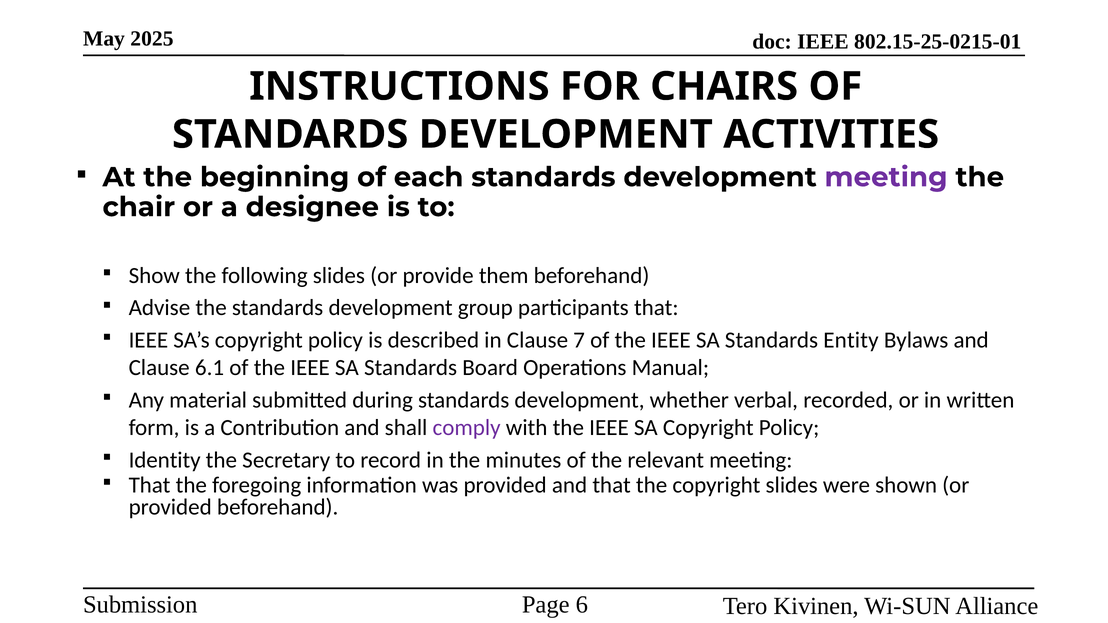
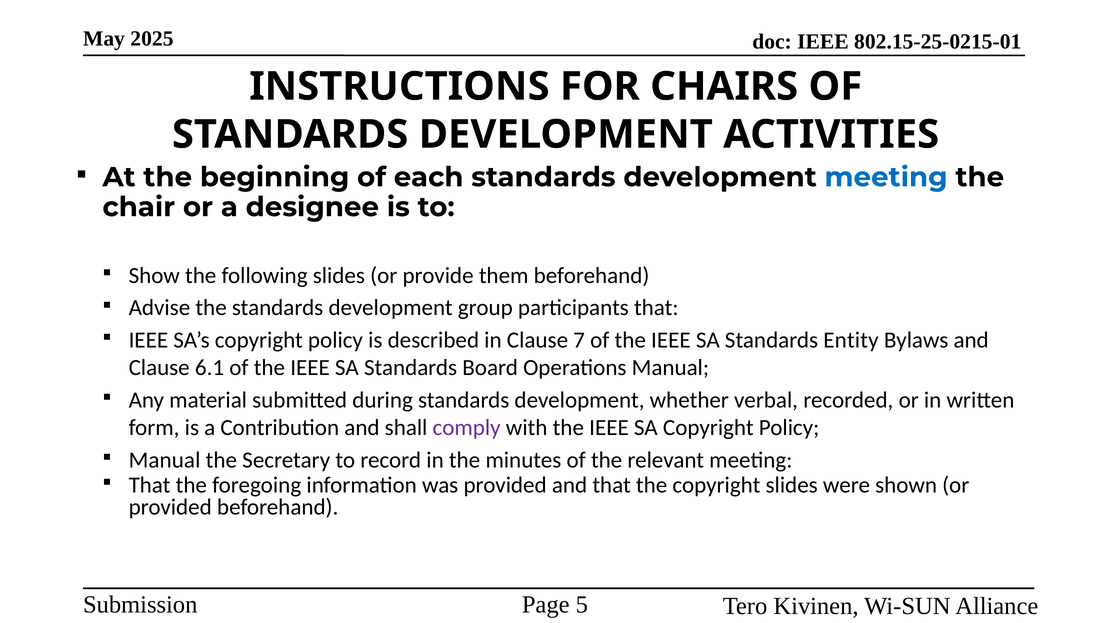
meeting colour: purple -> blue (886, 177)
Identity: Identity -> Manual (165, 460)
6: 6 -> 5 (582, 605)
